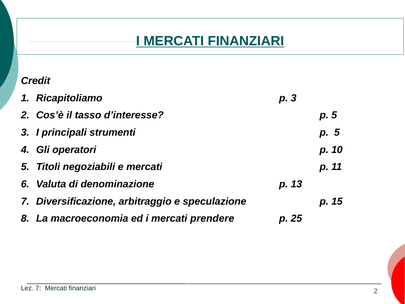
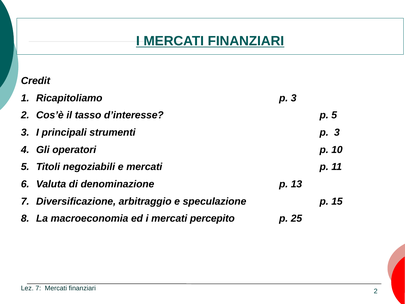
strumenti p 5: 5 -> 3 (337, 132)
prendere: prendere -> percepito (212, 218)
